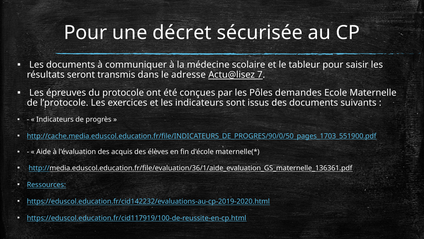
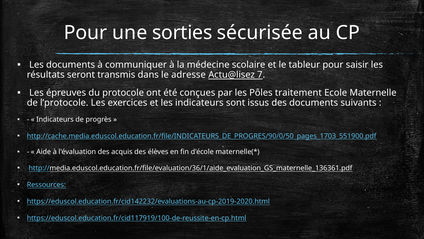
décret: décret -> sorties (182, 33)
demandes: demandes -> traitement (298, 93)
